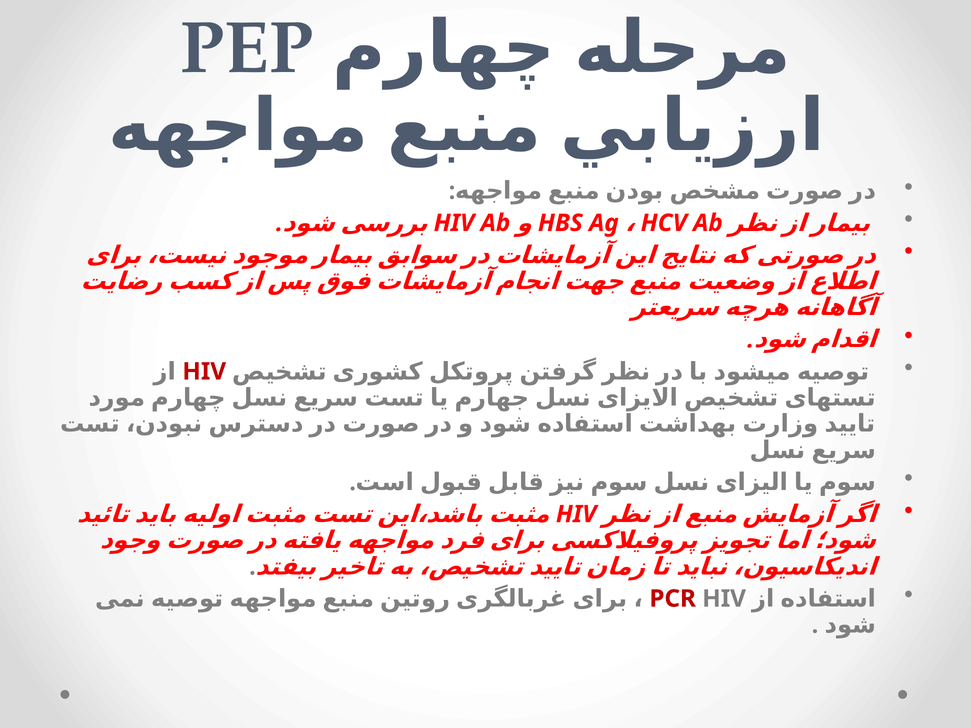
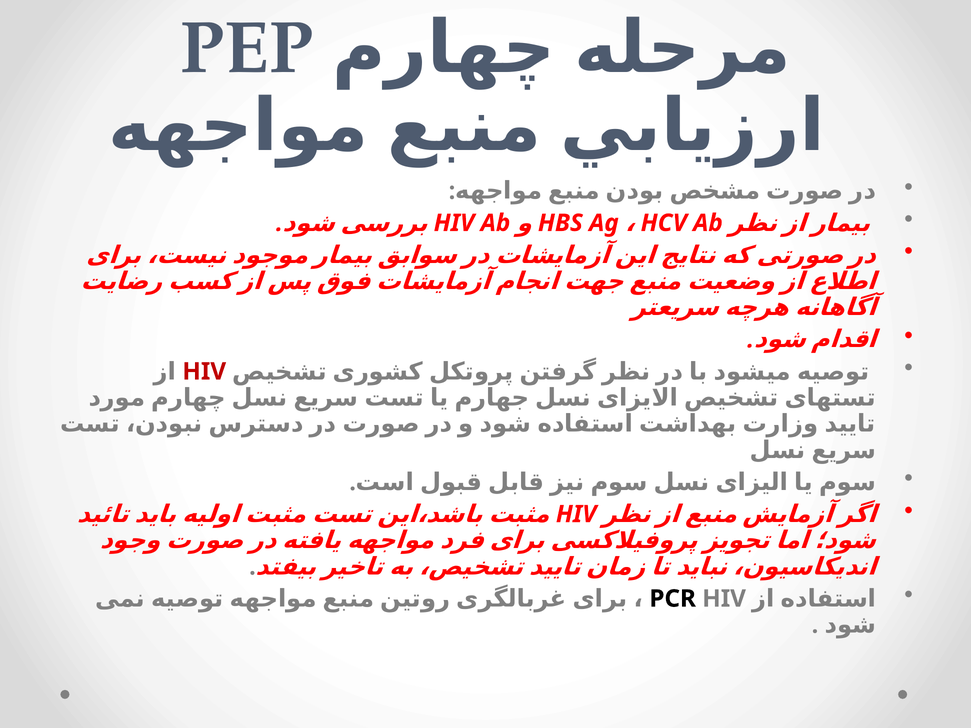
PCR colour: red -> black (673, 599)
